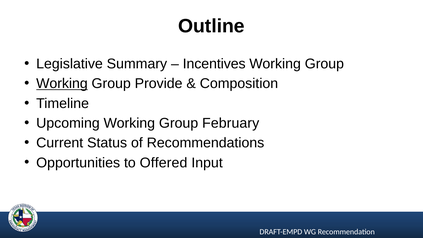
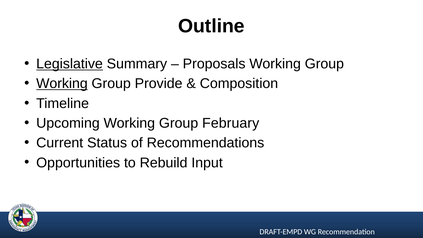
Legislative underline: none -> present (70, 64)
Incentives: Incentives -> Proposals (214, 64)
Offered: Offered -> Rebuild (164, 163)
